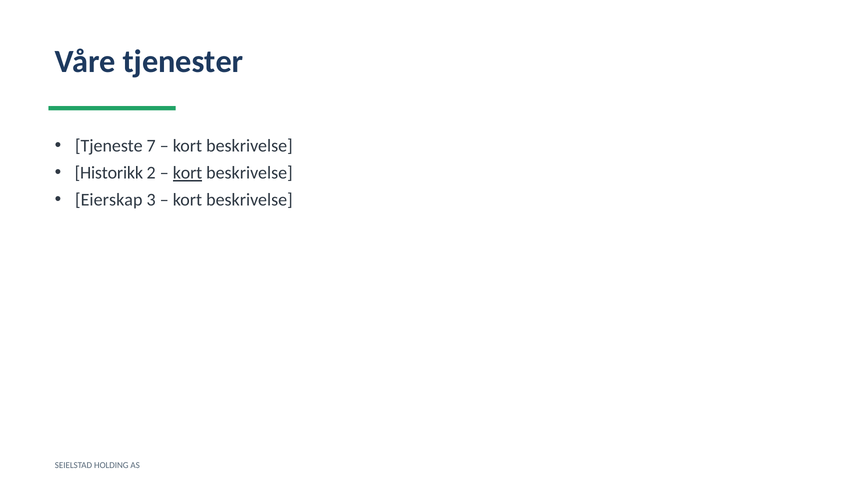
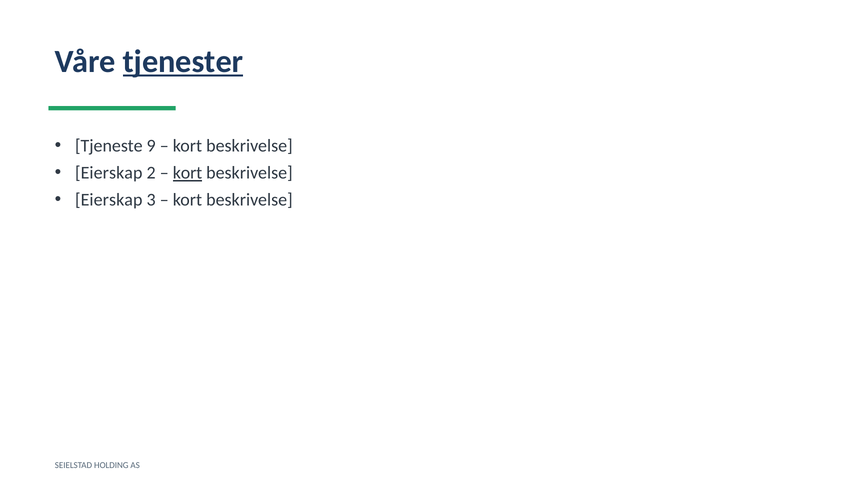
tjenester underline: none -> present (183, 62)
7: 7 -> 9 (151, 146)
Historikk: Historikk -> Eierskap (109, 173)
